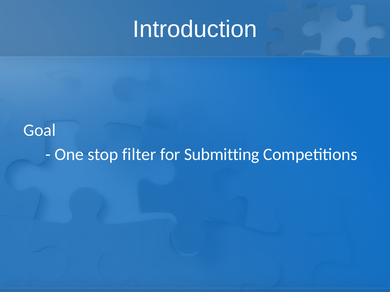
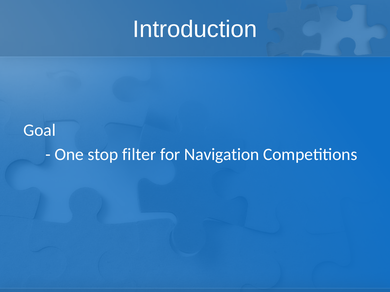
Submitting: Submitting -> Navigation (222, 155)
